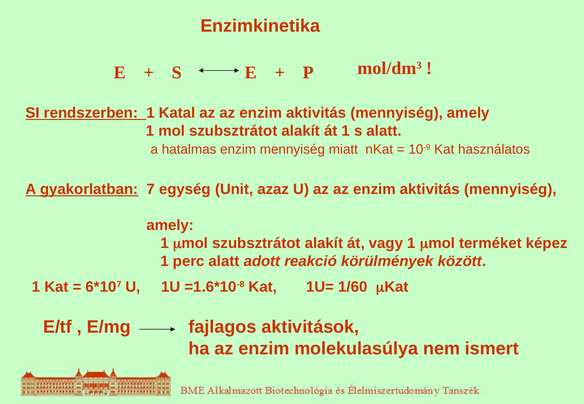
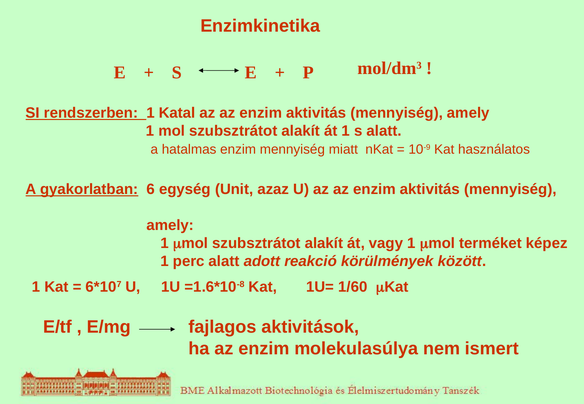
7: 7 -> 6 (151, 189)
